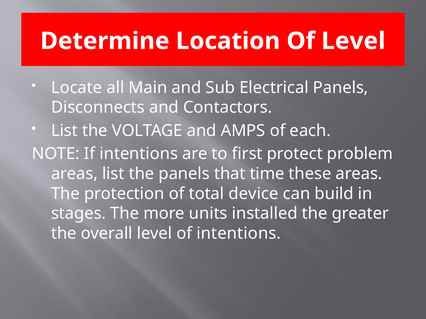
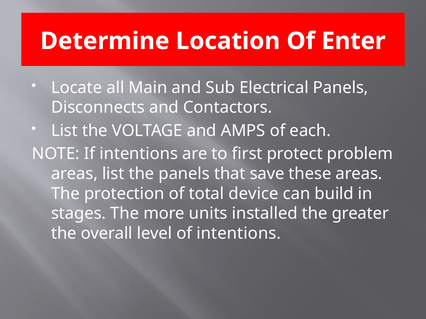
Of Level: Level -> Enter (353, 41)
time: time -> save (267, 174)
